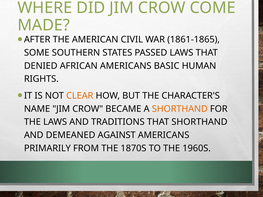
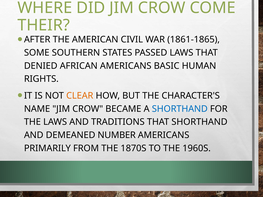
MADE: MADE -> THEIR (44, 25)
SHORTHAND colour: orange -> blue (180, 109)
AGAINST: AGAINST -> NUMBER (117, 135)
